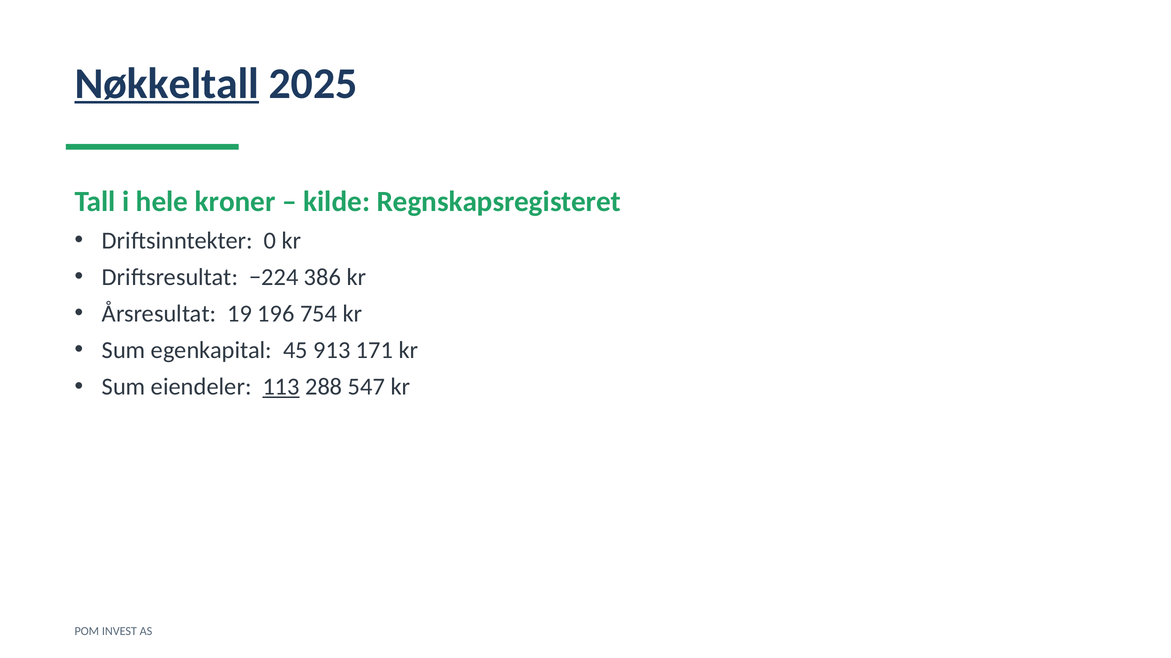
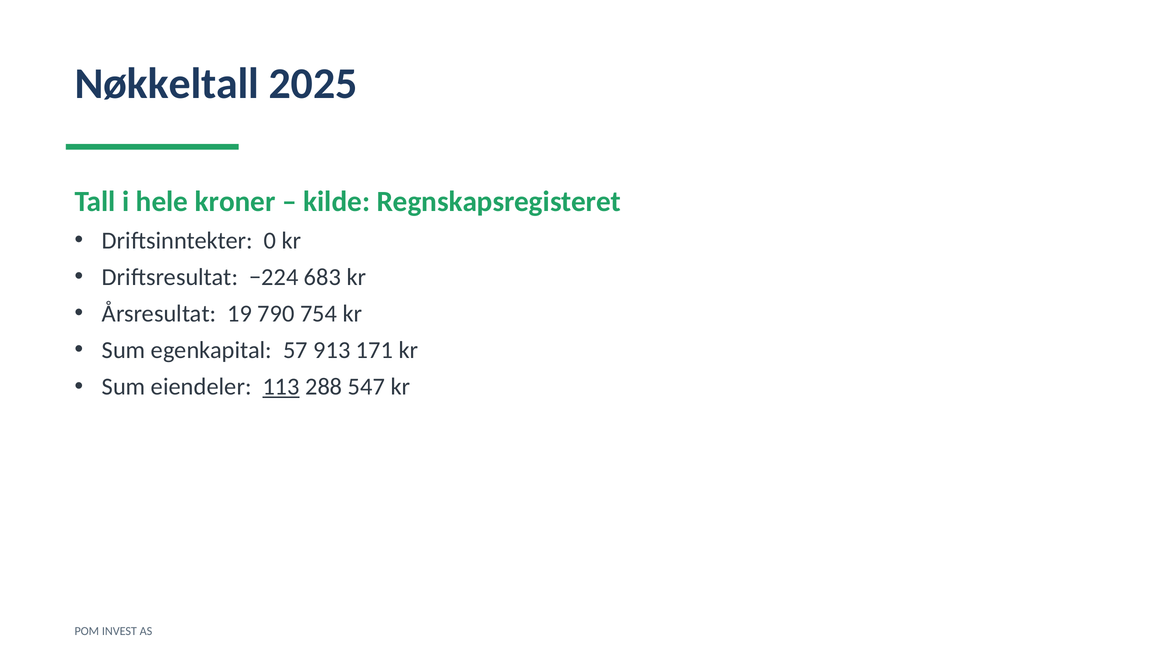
Nøkkeltall underline: present -> none (167, 84)
386: 386 -> 683 (323, 277)
196: 196 -> 790 (276, 314)
45: 45 -> 57 (295, 351)
